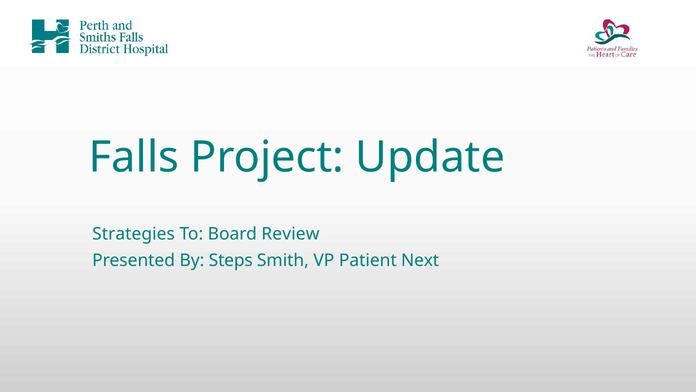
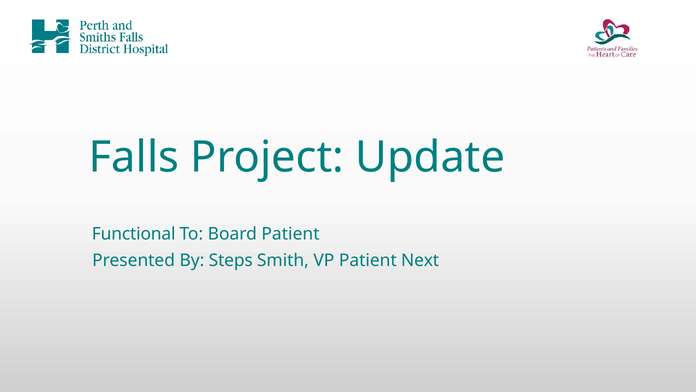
Strategies: Strategies -> Functional (134, 234)
Board Review: Review -> Patient (290, 234)
